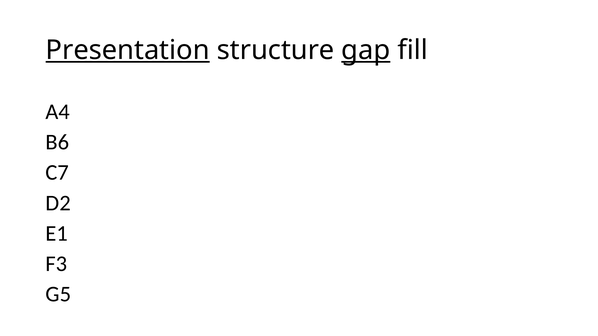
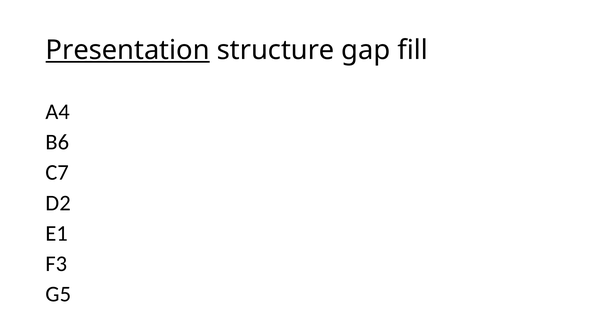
gap underline: present -> none (366, 50)
